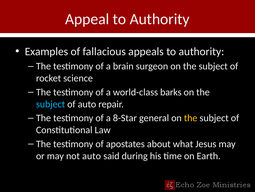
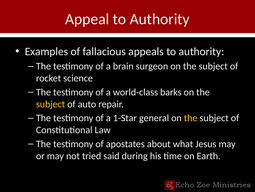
subject colour: light blue -> yellow (51, 104)
8-Star: 8-Star -> 1-Star (125, 118)
not auto: auto -> tried (92, 155)
